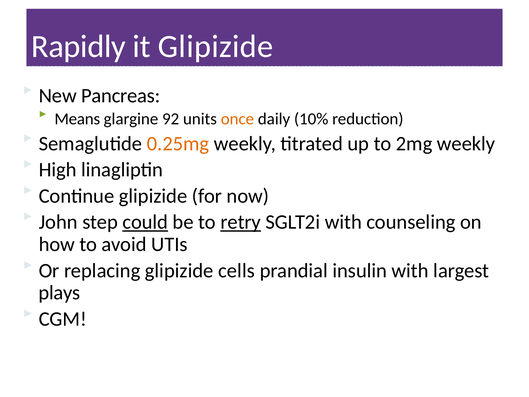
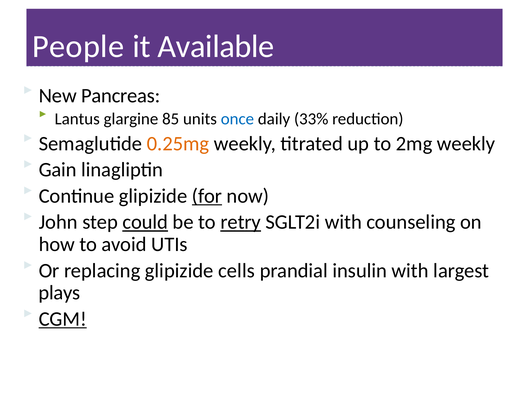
Rapidly: Rapidly -> People (78, 46)
it Glipizide: Glipizide -> Available (216, 46)
Means: Means -> Lantus (77, 119)
92: 92 -> 85 (171, 119)
once colour: orange -> blue (237, 119)
10%: 10% -> 33% (311, 119)
High: High -> Gain (58, 170)
for underline: none -> present (207, 196)
CGM underline: none -> present (63, 319)
